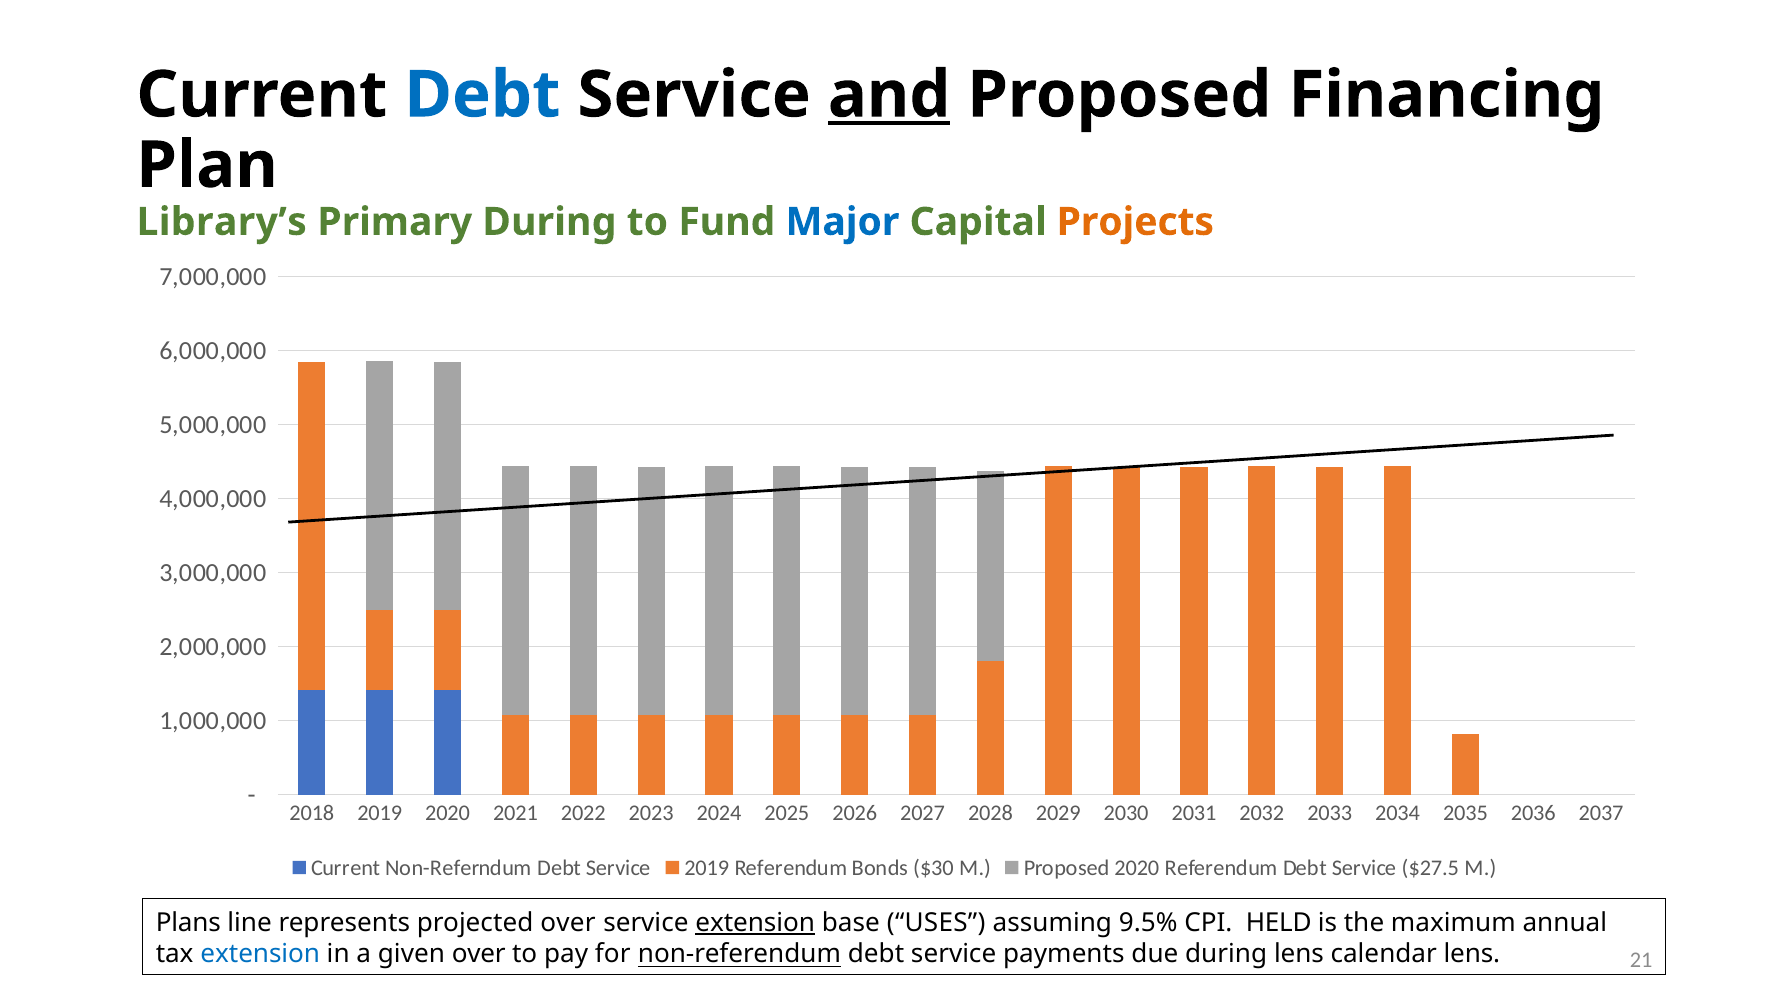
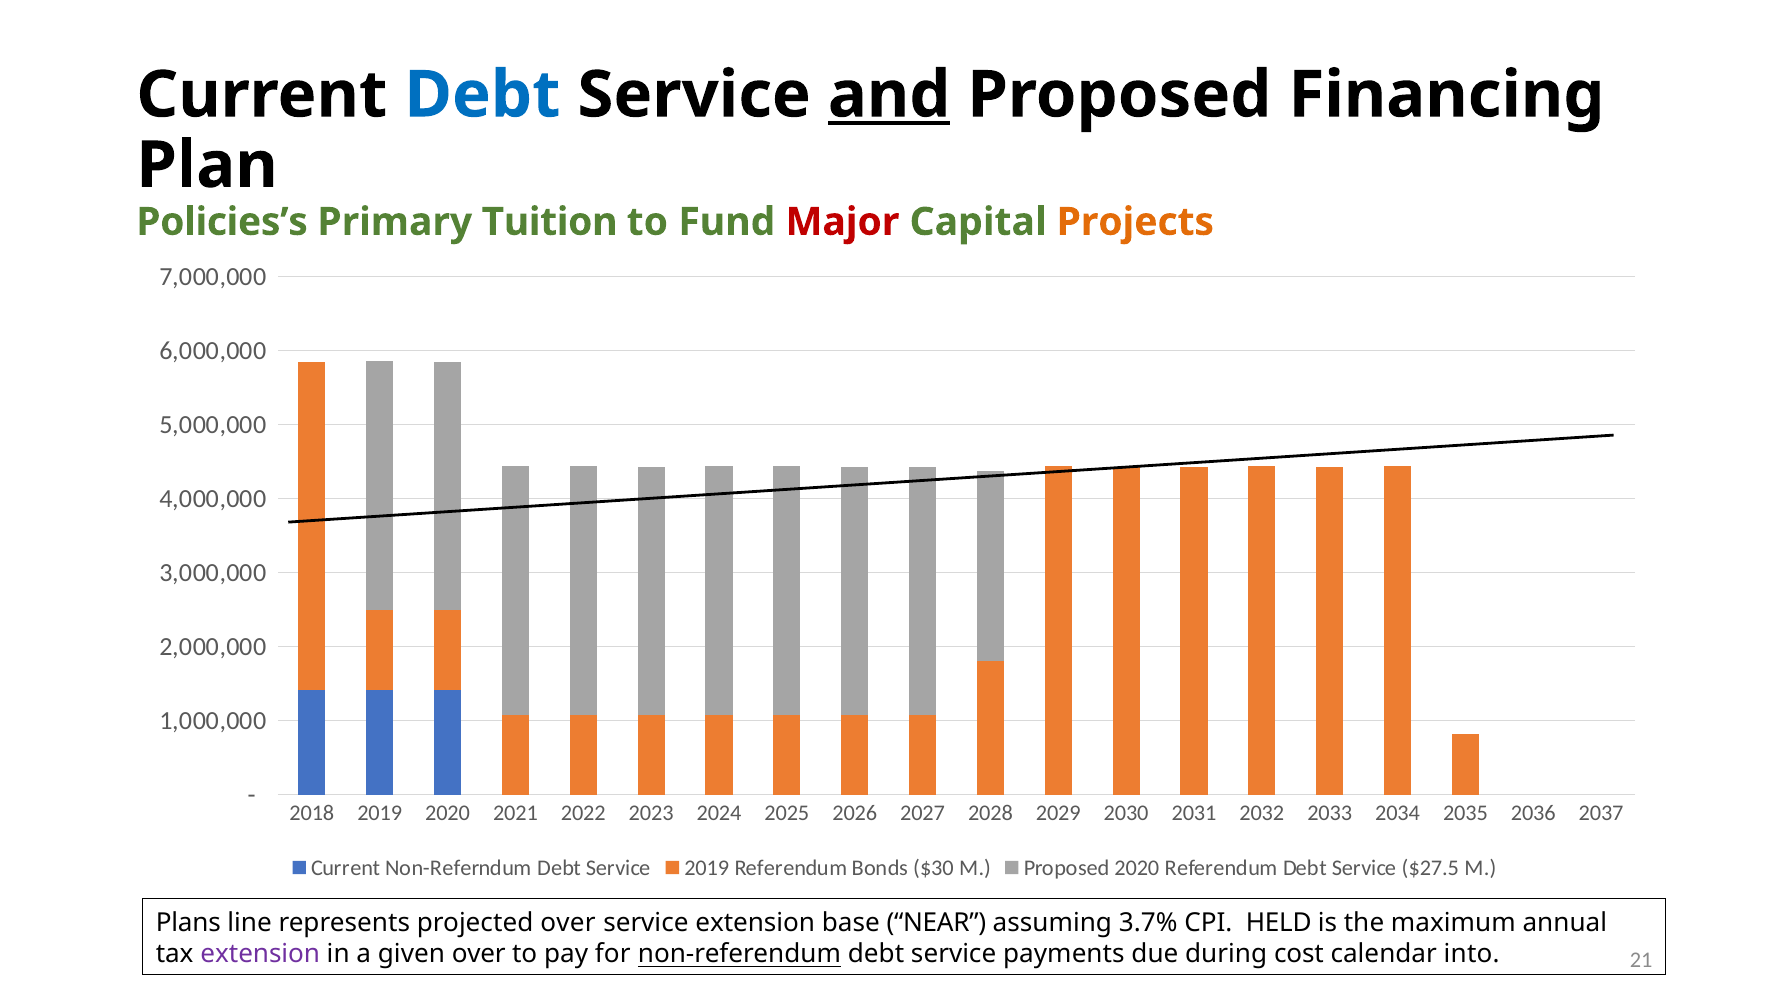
Library’s: Library’s -> Policies’s (222, 222)
Primary During: During -> Tuition (550, 222)
Major colour: blue -> red (842, 222)
extension underline: present -> none (755, 923)
USES: USES -> NEAR (936, 923)
9.5%: 9.5% -> 3.7% (1148, 923)
extension colour: blue -> purple (260, 955)
during lens: lens -> cost (1299, 955)
calendar lens: lens -> into (1472, 955)
